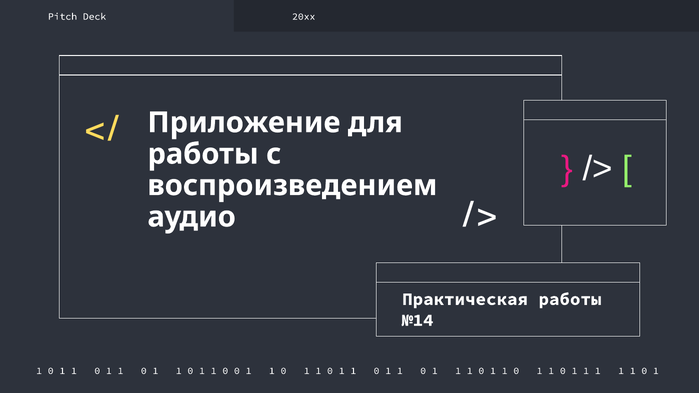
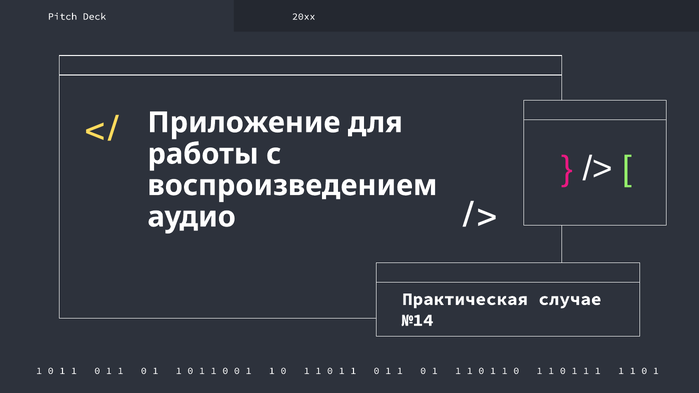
Практическая работы: работы -> случае (570, 299)
